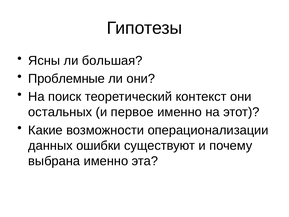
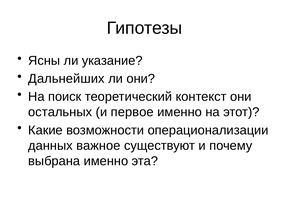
большая: большая -> указание (112, 61)
Проблемные: Проблемные -> Дальнейших (66, 79)
ошибки: ошибки -> важное (98, 145)
